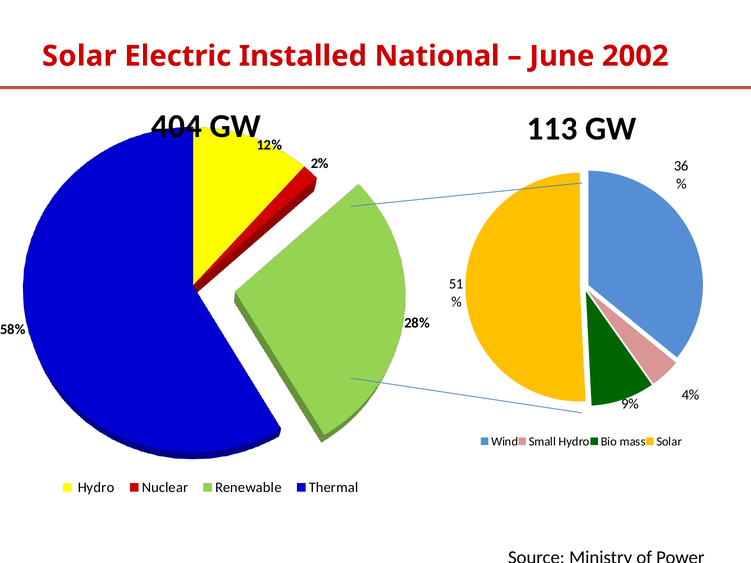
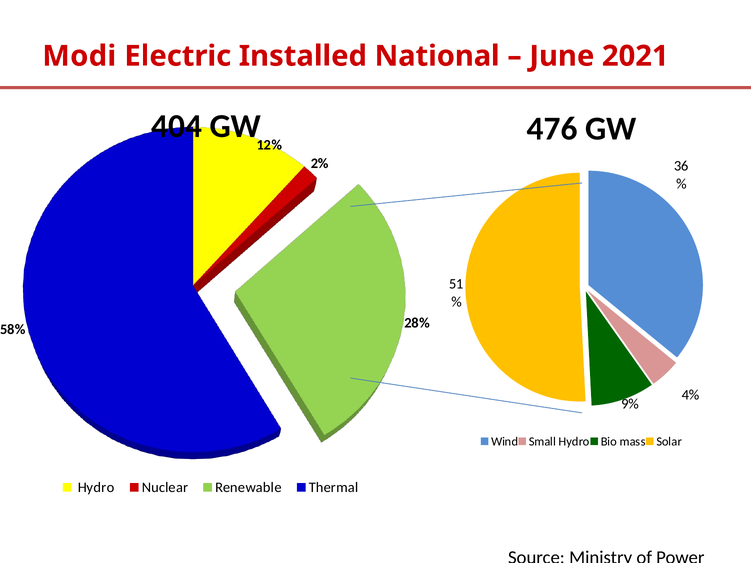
Solar: Solar -> Modi (79, 56)
2002: 2002 -> 2021 (635, 56)
113: 113 -> 476 (552, 129)
